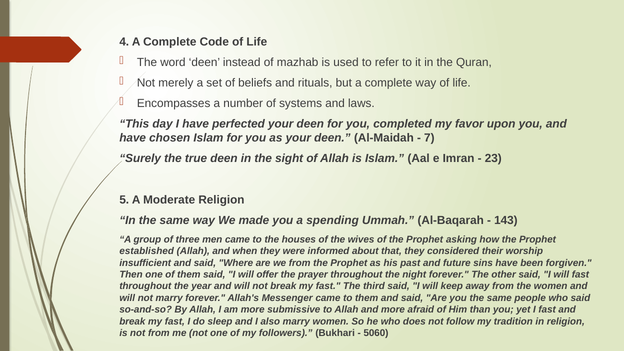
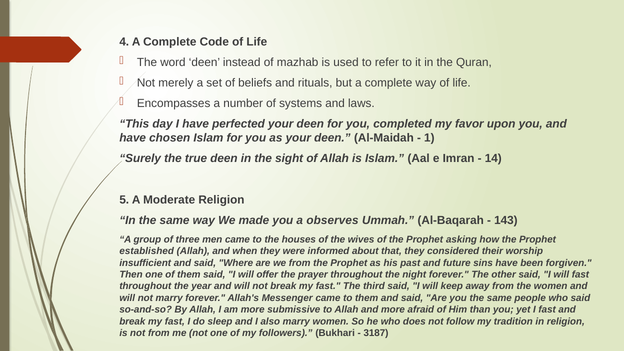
7: 7 -> 1 (429, 138)
23: 23 -> 14 (493, 159)
spending: spending -> observes (333, 220)
5060: 5060 -> 3187 (376, 333)
